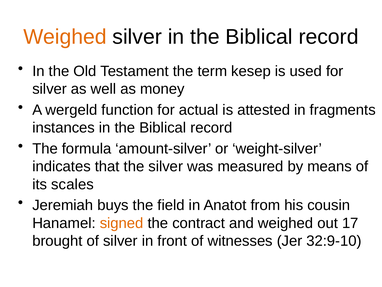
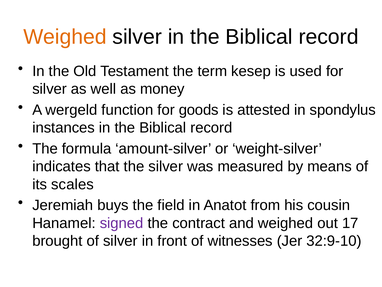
actual: actual -> goods (199, 110)
fragments: fragments -> spondylus (343, 110)
signed colour: orange -> purple (122, 223)
